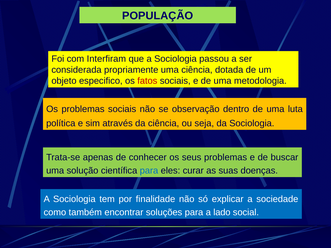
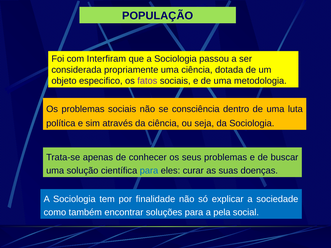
fatos colour: red -> purple (147, 81)
observação: observação -> consciência (196, 109)
lado: lado -> pela (222, 213)
